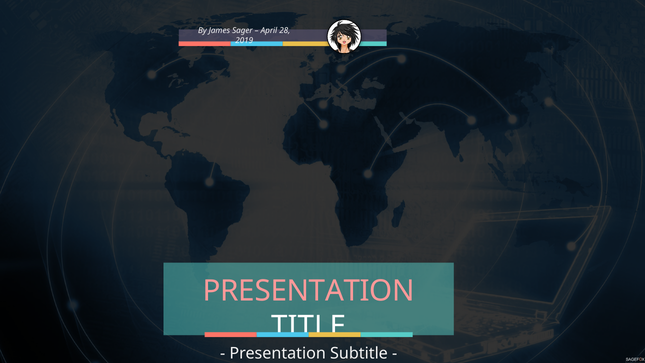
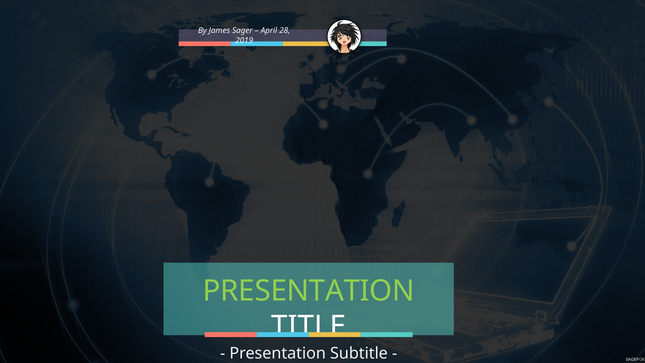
PRESENTATION colour: pink -> light green (309, 291)
